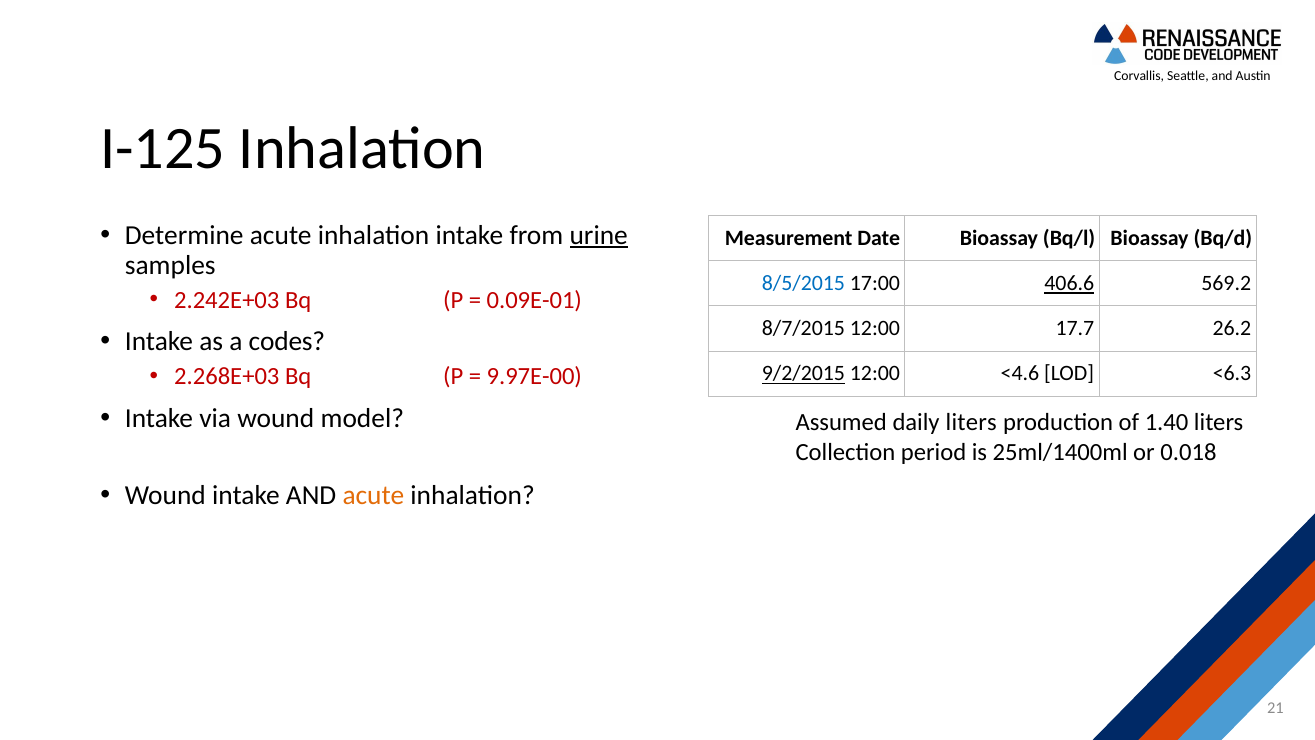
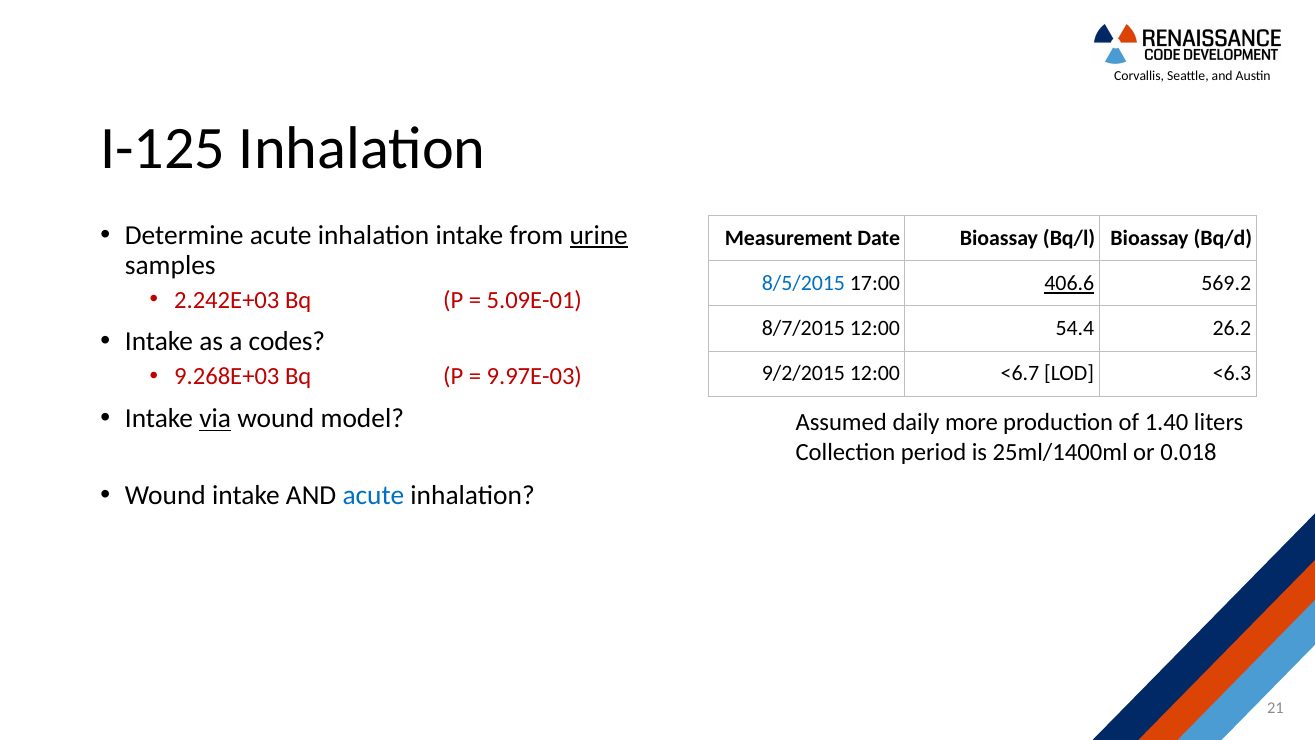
0.09E-01: 0.09E-01 -> 5.09E-01 (534, 300)
17.7: 17.7 -> 54.4 (1075, 329)
2.268E+03: 2.268E+03 -> 9.268E+03 (227, 377)
9.97E-00: 9.97E-00 -> 9.97E-03 (534, 377)
9/2/2015 underline: present -> none (803, 374)
<4.6: <4.6 -> <6.7 (1020, 374)
via underline: none -> present (215, 418)
daily liters: liters -> more (971, 422)
acute colour: orange -> blue (373, 495)
